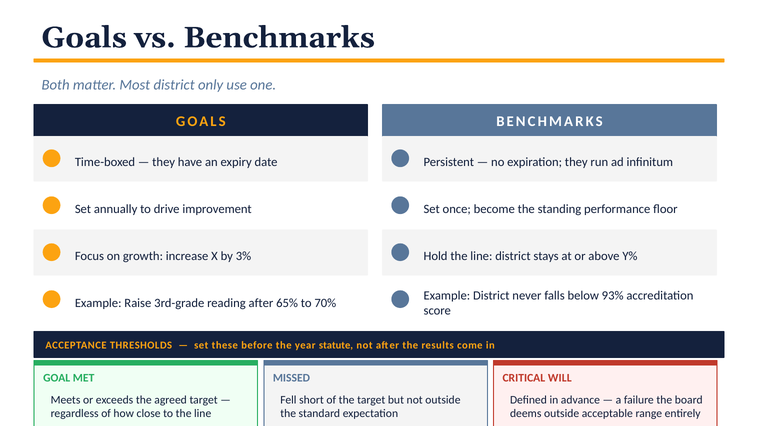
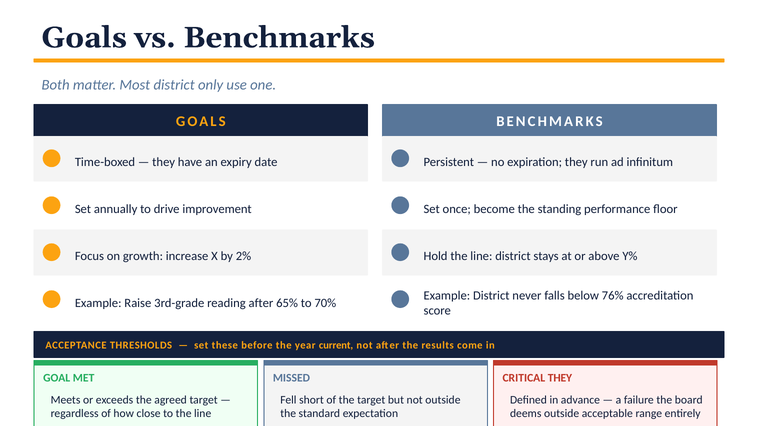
3%: 3% -> 2% (243, 256)
93%: 93% -> 76% (613, 296)
statute: statute -> current (336, 346)
CRITICAL WILL: WILL -> THEY (560, 378)
